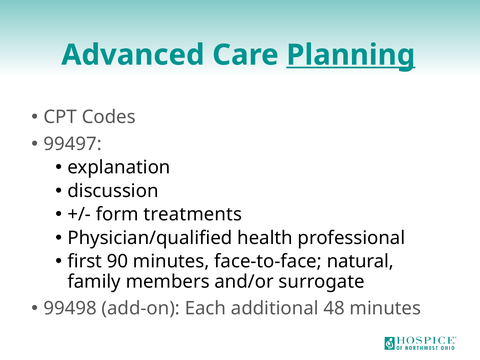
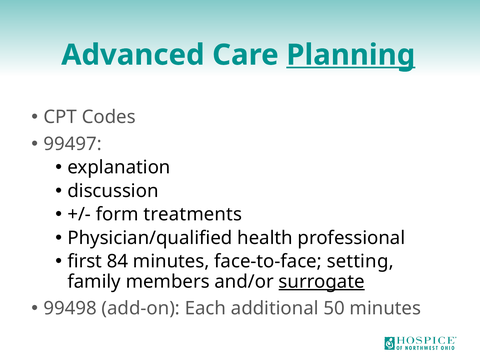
90: 90 -> 84 (117, 261)
natural: natural -> setting (360, 261)
surrogate underline: none -> present (322, 282)
48: 48 -> 50 (334, 308)
